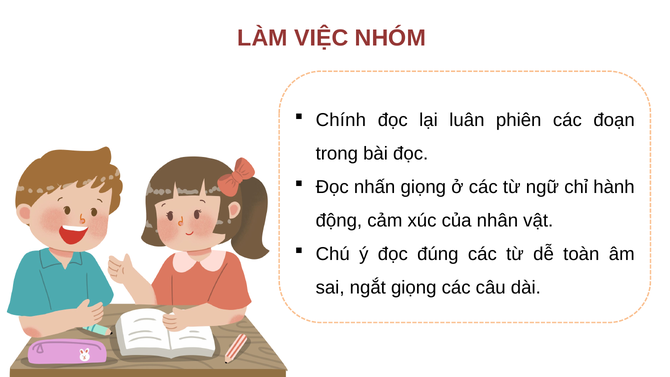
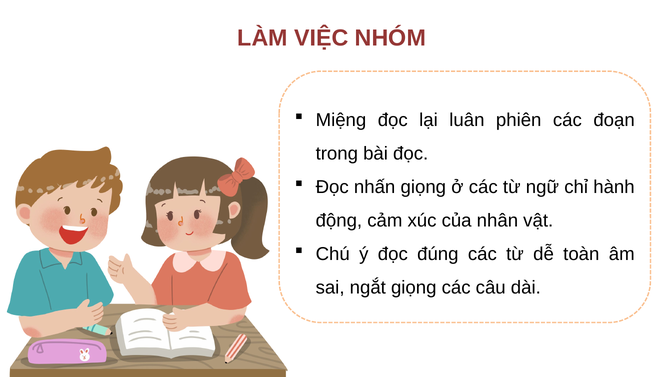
Chính: Chính -> Miệng (341, 120)
